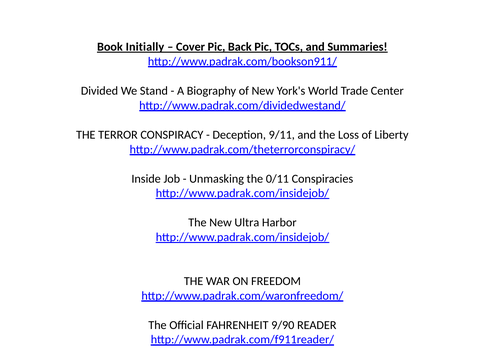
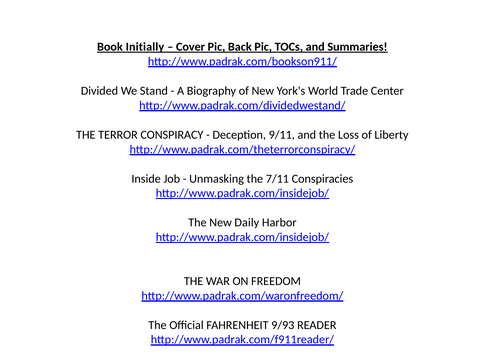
0/11: 0/11 -> 7/11 (277, 179)
Ultra: Ultra -> Daily (247, 222)
9/90: 9/90 -> 9/93 (283, 325)
